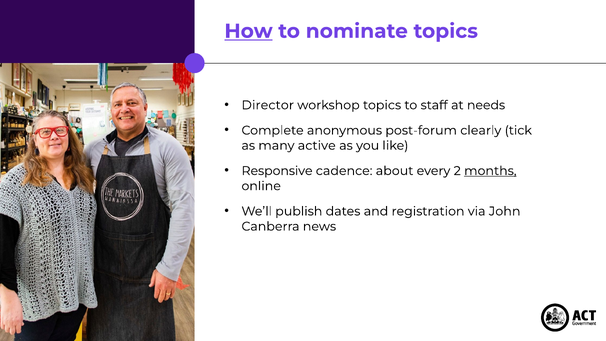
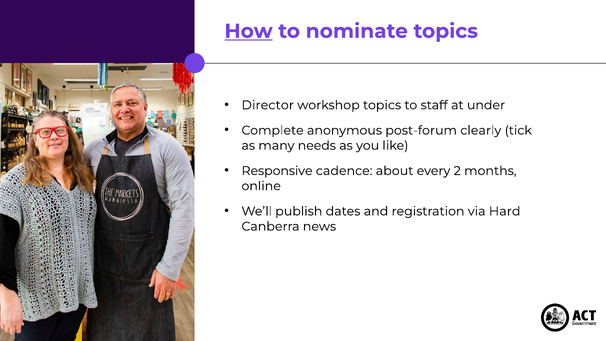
needs: needs -> under (486, 105)
active: active -> needs (317, 146)
months underline: present -> none (490, 171)
John: John -> Hard (505, 211)
